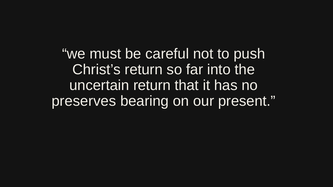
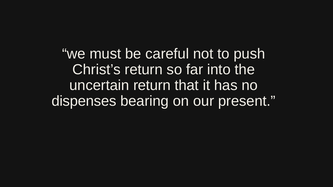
preserves: preserves -> dispenses (84, 101)
